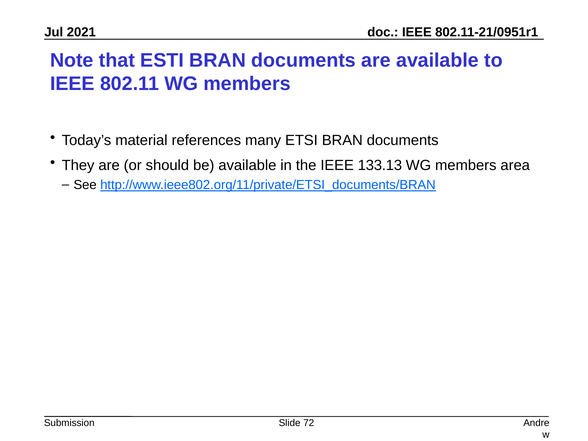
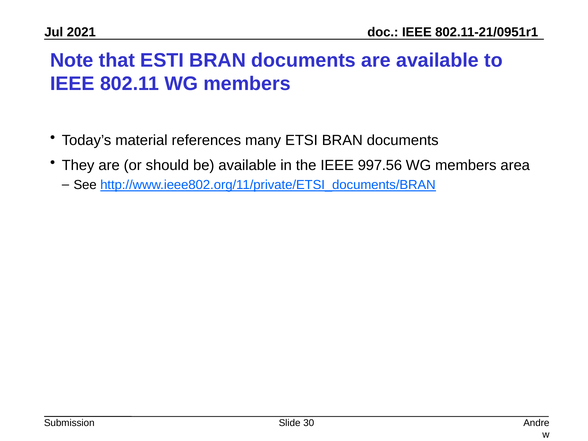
133.13: 133.13 -> 997.56 (380, 165)
72: 72 -> 30 (309, 423)
